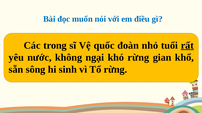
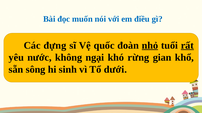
trong: trong -> đựng (55, 46)
nhỏ underline: none -> present (150, 46)
Tổ rừng: rừng -> dưới (115, 70)
